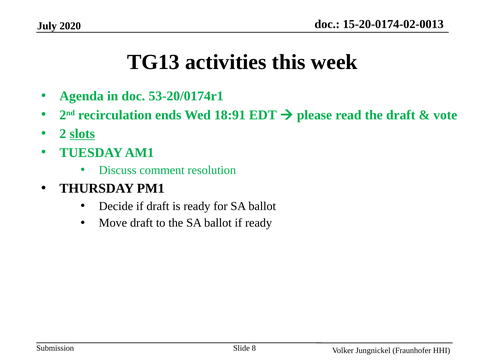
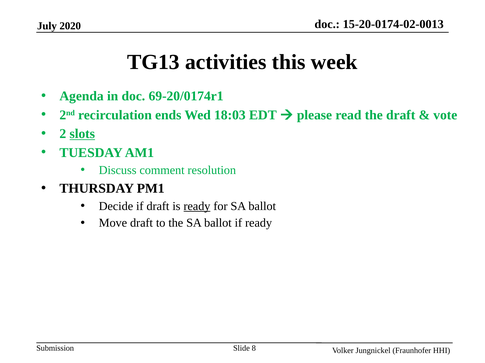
53-20/0174r1: 53-20/0174r1 -> 69-20/0174r1 (186, 96)
18:91: 18:91 -> 18:03 (230, 115)
ready underline: none -> present (197, 206)
